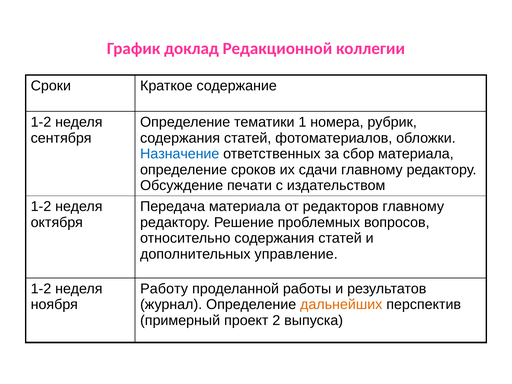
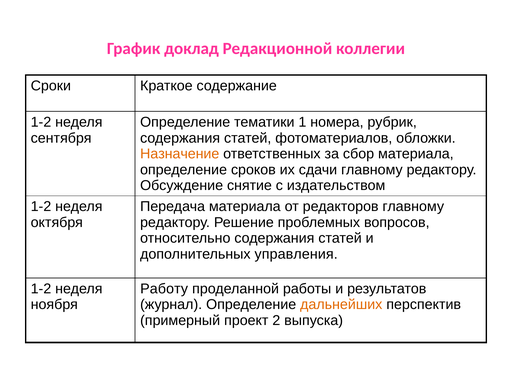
Назначение colour: blue -> orange (180, 154)
печати: печати -> снятие (249, 186)
управление: управление -> управления (296, 254)
